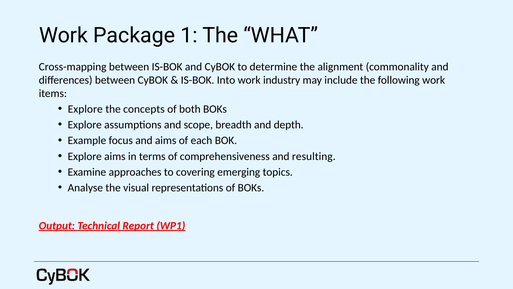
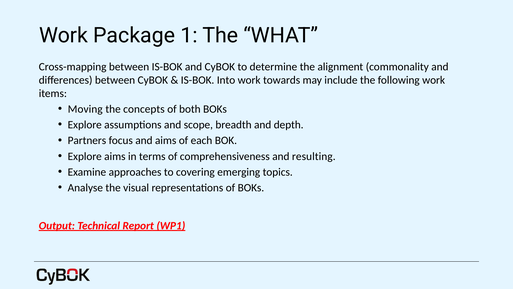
industry: industry -> towards (282, 80)
Explore: Explore -> Moving (85, 109)
Example: Example -> Partners (87, 140)
